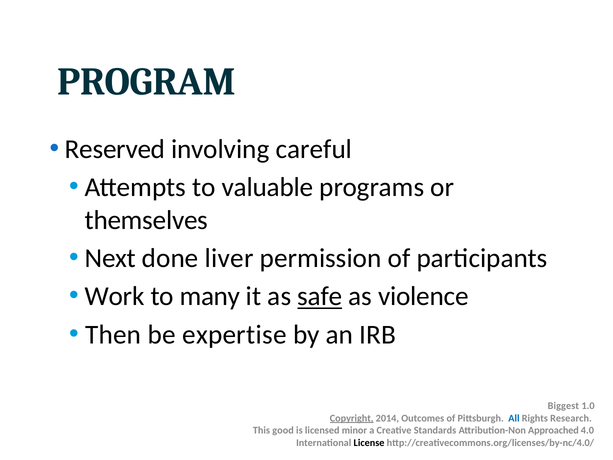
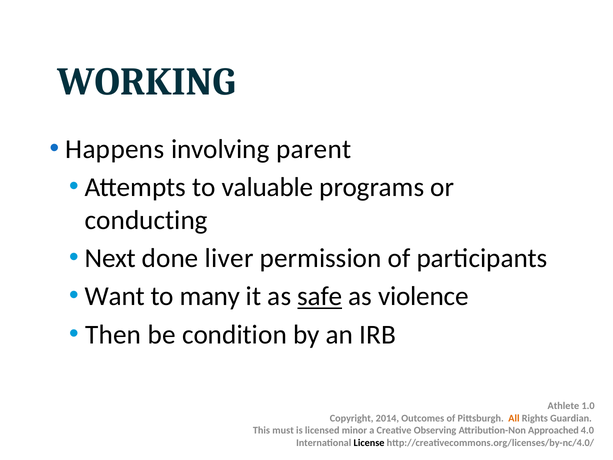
PROGRAM: PROGRAM -> WORKING (146, 82)
Reserved: Reserved -> Happens (115, 149)
careful: careful -> parent (314, 149)
themselves: themselves -> conducting (146, 220)
Work: Work -> Want (115, 296)
expertise: expertise -> condition (235, 334)
Biggest: Biggest -> Athlete (563, 406)
Copyright underline: present -> none (352, 418)
All colour: blue -> orange (514, 418)
Research: Research -> Guardian (571, 418)
good: good -> must (283, 430)
Standards: Standards -> Observing (435, 430)
